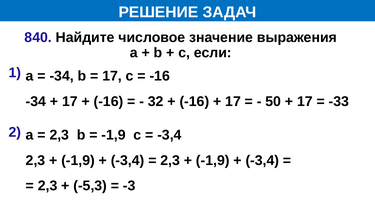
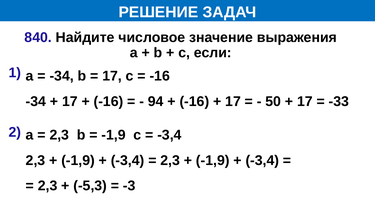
32: 32 -> 94 (156, 101)
